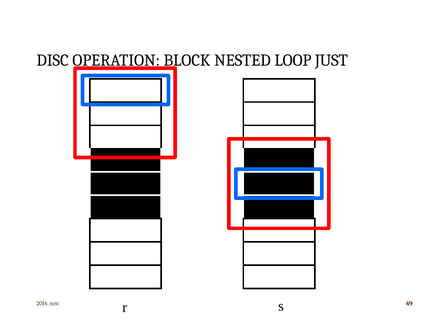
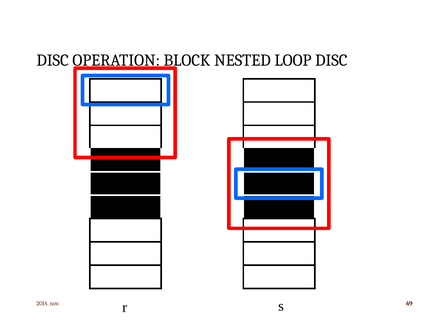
LOOP JUST: JUST -> DISC (331, 60)
